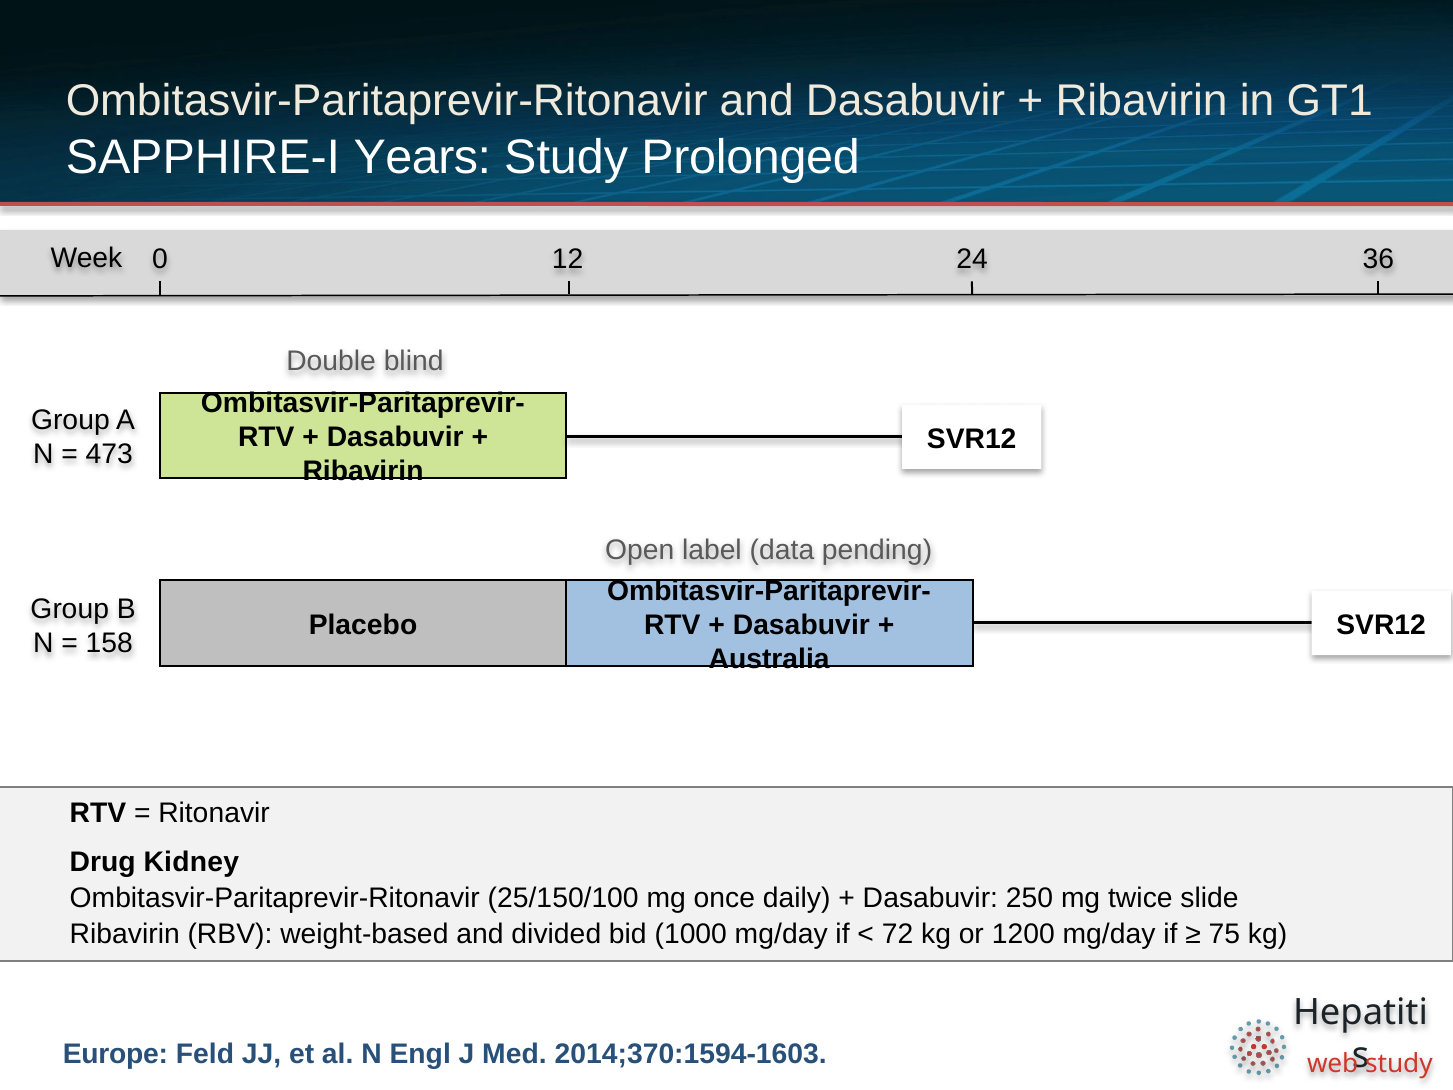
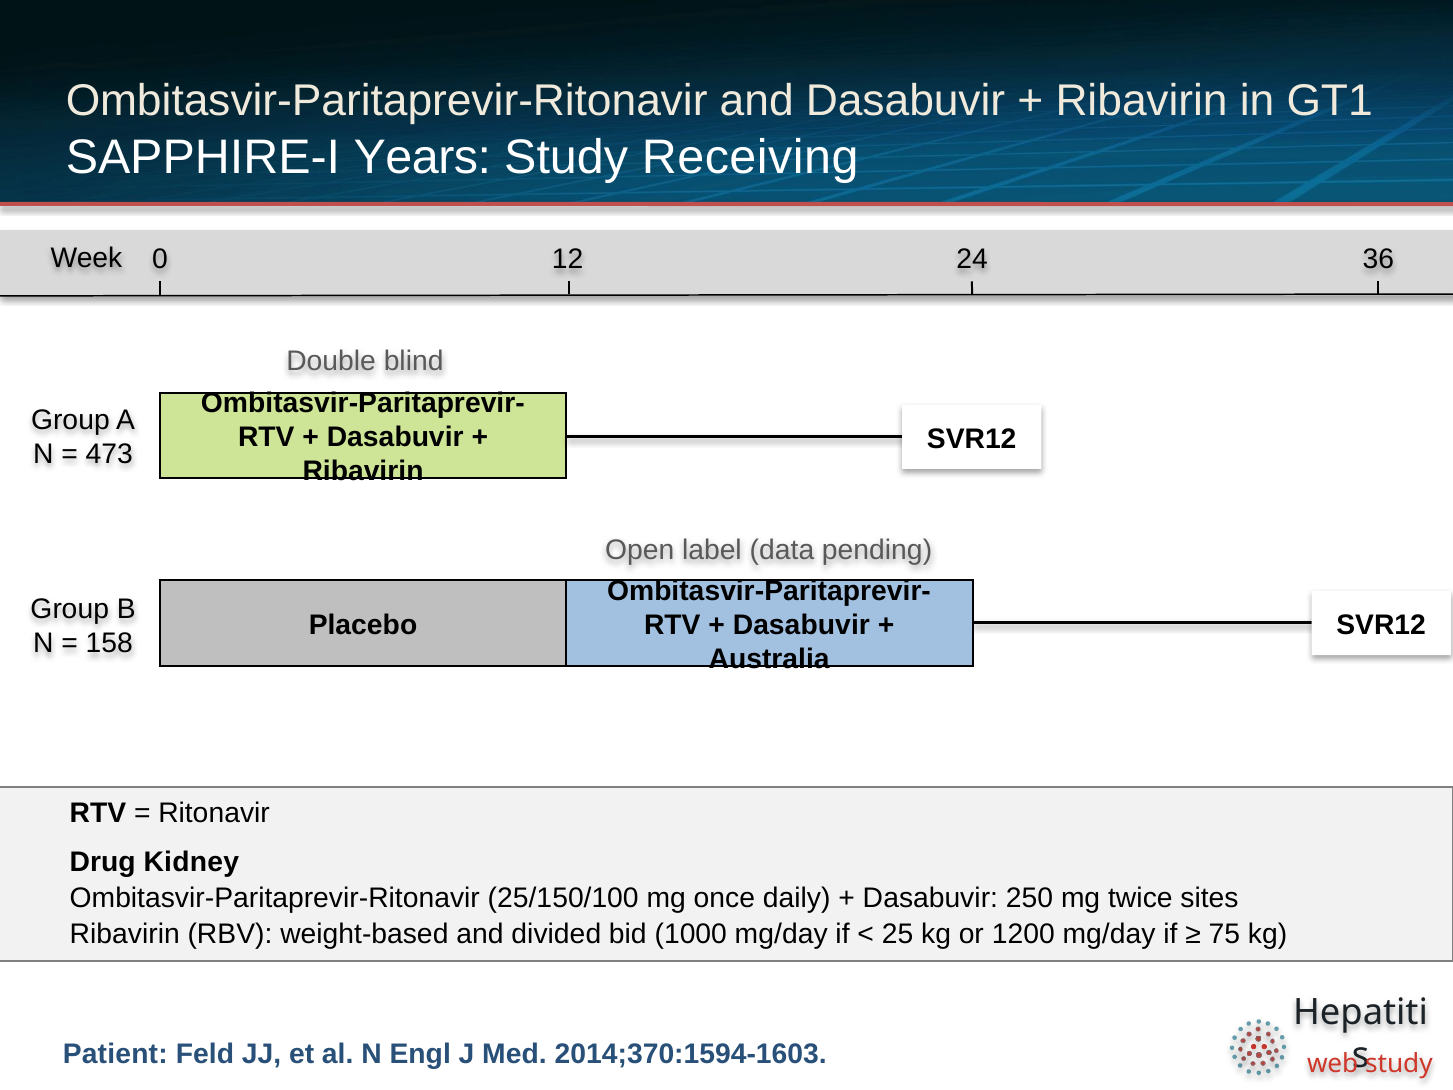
Prolonged: Prolonged -> Receiving (750, 157)
slide: slide -> sites (1210, 898)
72: 72 -> 25 (898, 934)
Europe: Europe -> Patient (115, 1054)
